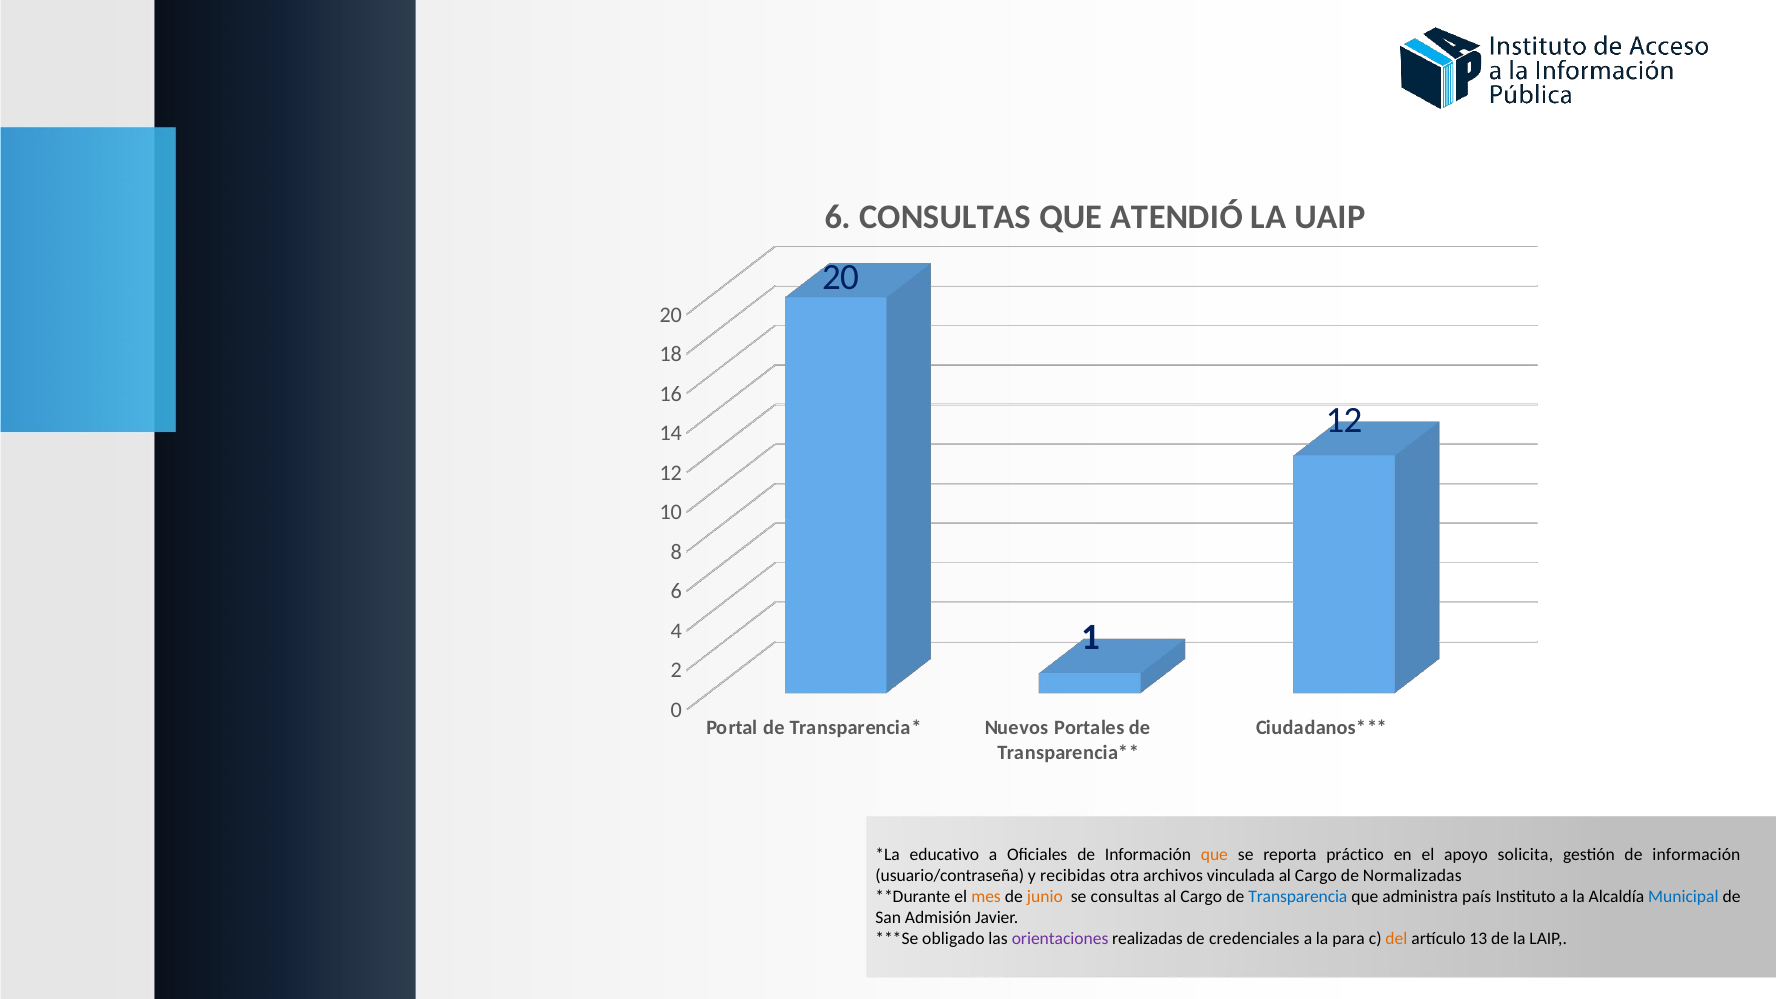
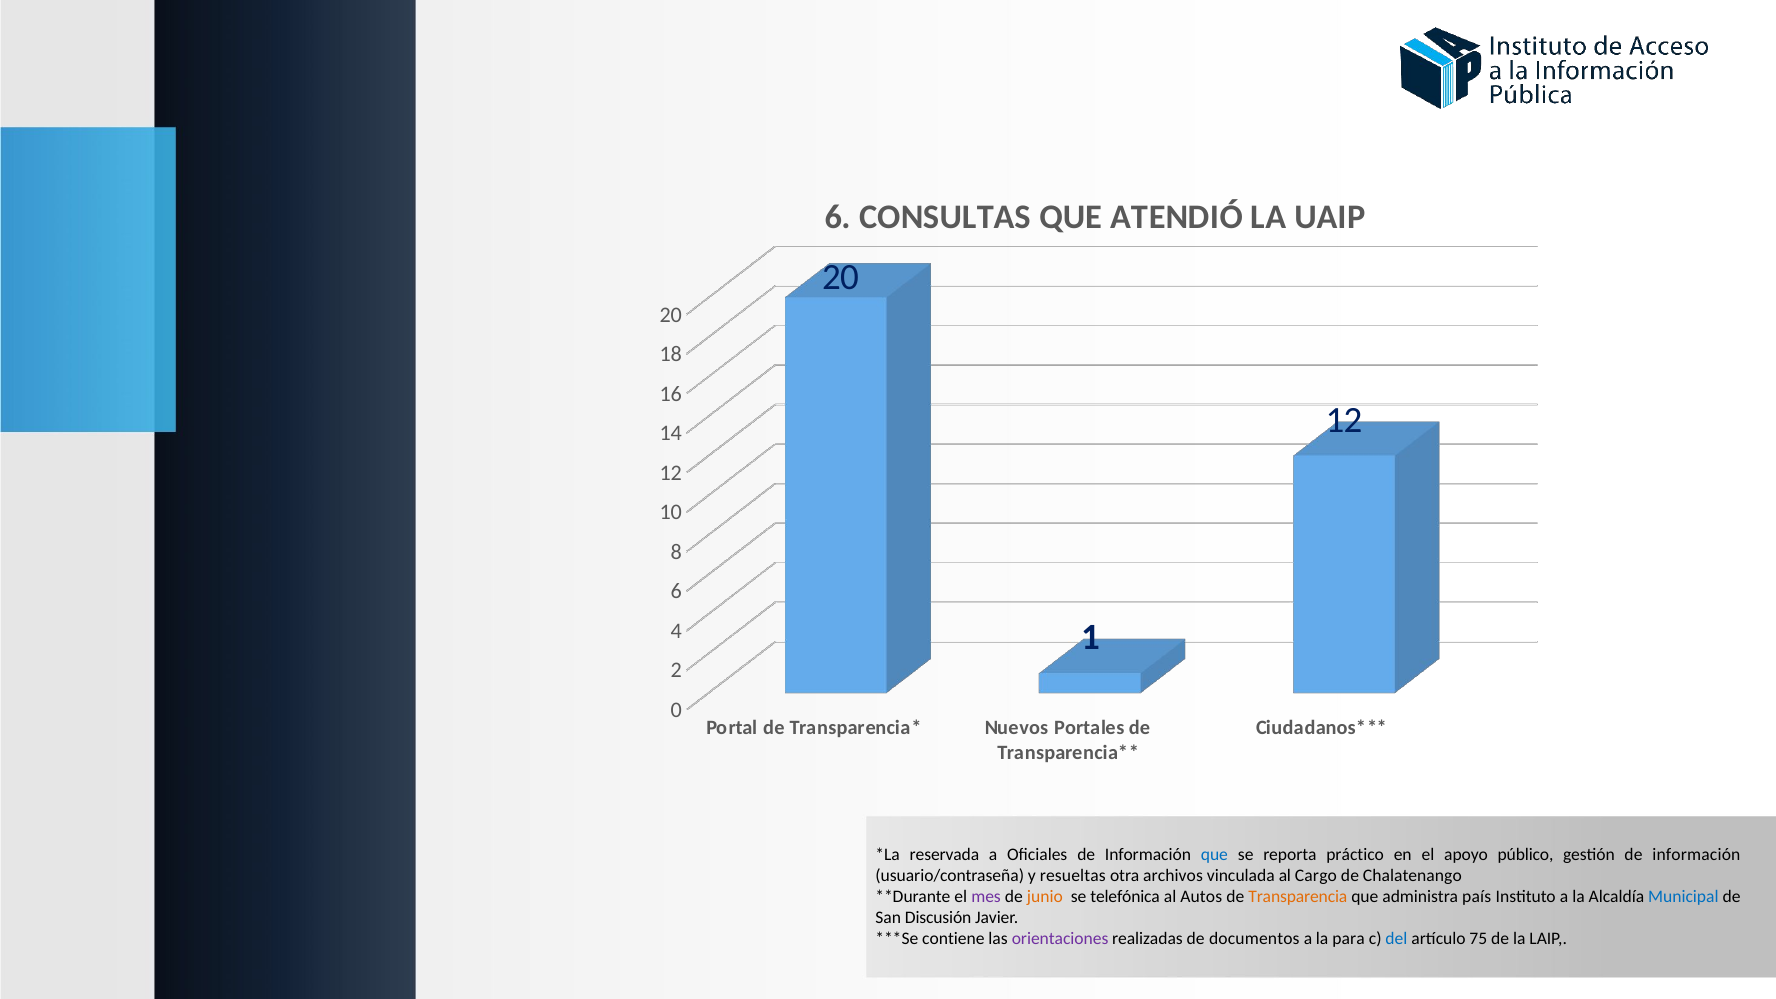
educativo: educativo -> reservada (944, 855)
que colour: orange -> blue (1214, 855)
solicita: solicita -> público (1526, 855)
recibidas: recibidas -> resueltas (1073, 876)
Normalizadas: Normalizadas -> Chalatenango (1412, 876)
mes colour: orange -> purple (986, 897)
se consultas: consultas -> telefónica (1125, 897)
Cargo: Cargo -> Autos (1201, 897)
Transparencia colour: blue -> orange (1298, 897)
Admisión: Admisión -> Discusión (938, 918)
obligado: obligado -> contiene (953, 939)
credenciales: credenciales -> documentos (1254, 939)
del colour: orange -> blue (1396, 939)
13: 13 -> 75 (1478, 939)
